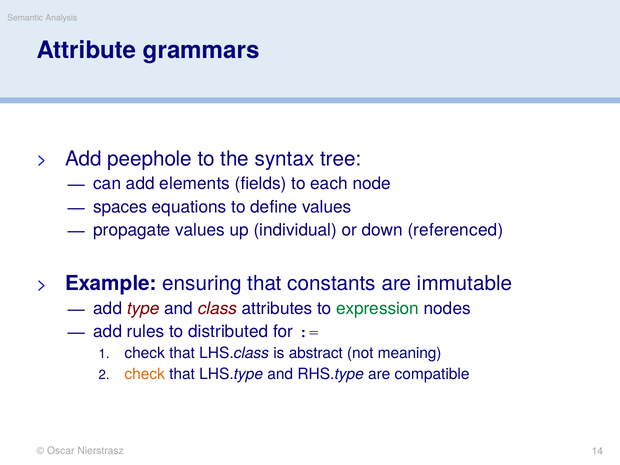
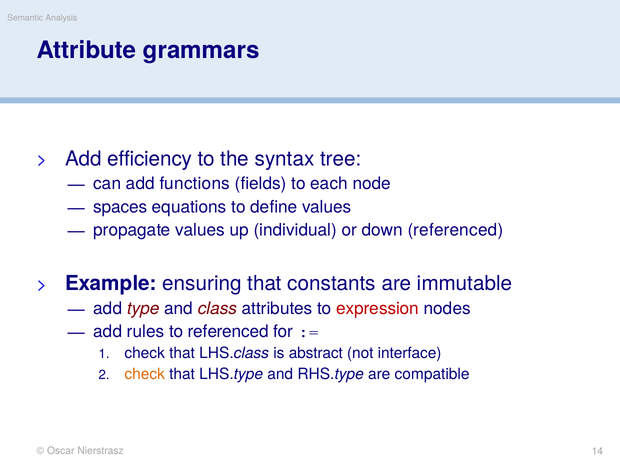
peephole: peephole -> efficiency (150, 159)
elements: elements -> functions (195, 184)
expression colour: green -> red (378, 308)
to distributed: distributed -> referenced (228, 331)
meaning: meaning -> interface (410, 353)
